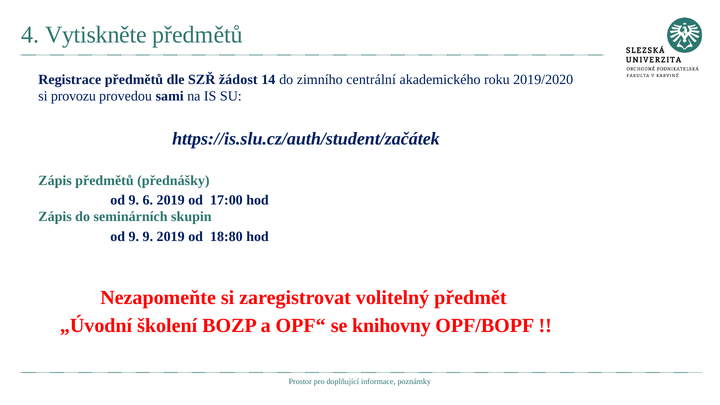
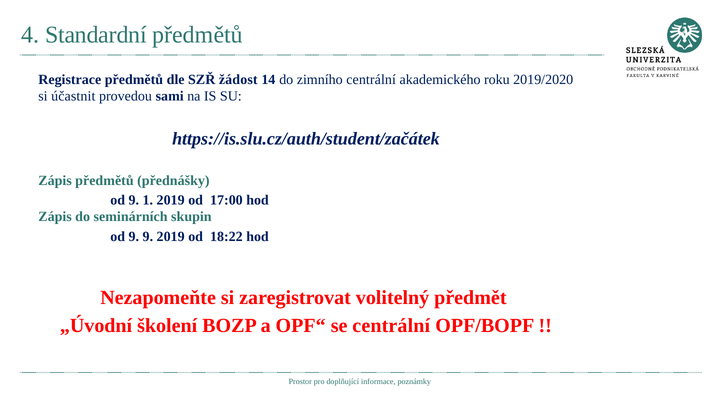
Vytiskněte: Vytiskněte -> Standardní (96, 35)
provozu: provozu -> účastnit (73, 96)
6: 6 -> 1 (148, 200)
18:80: 18:80 -> 18:22 (226, 237)
se knihovny: knihovny -> centrální (391, 326)
